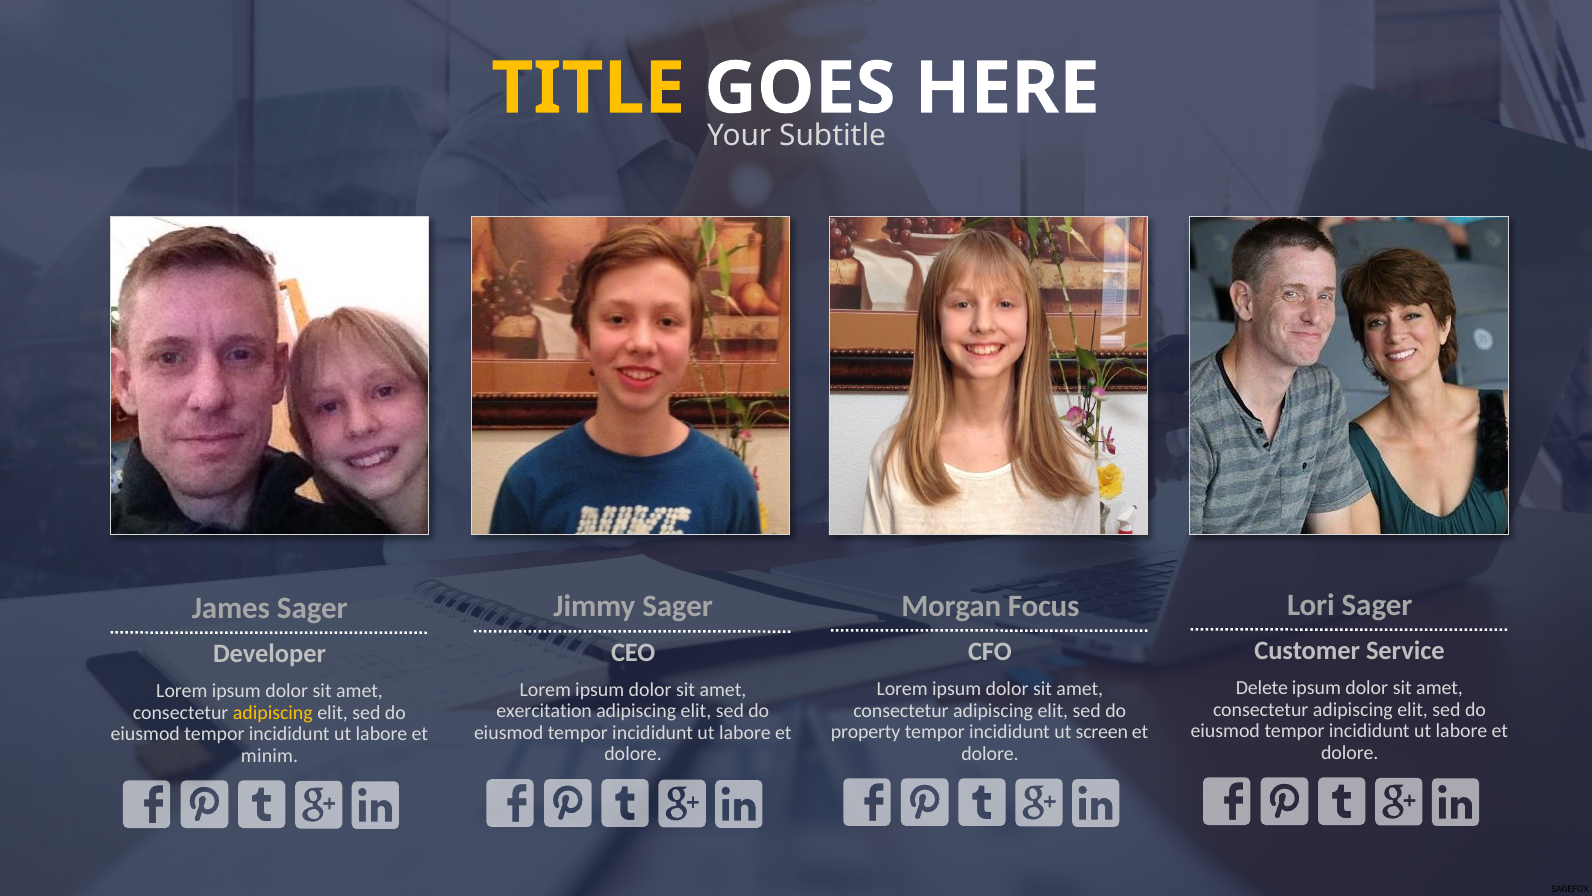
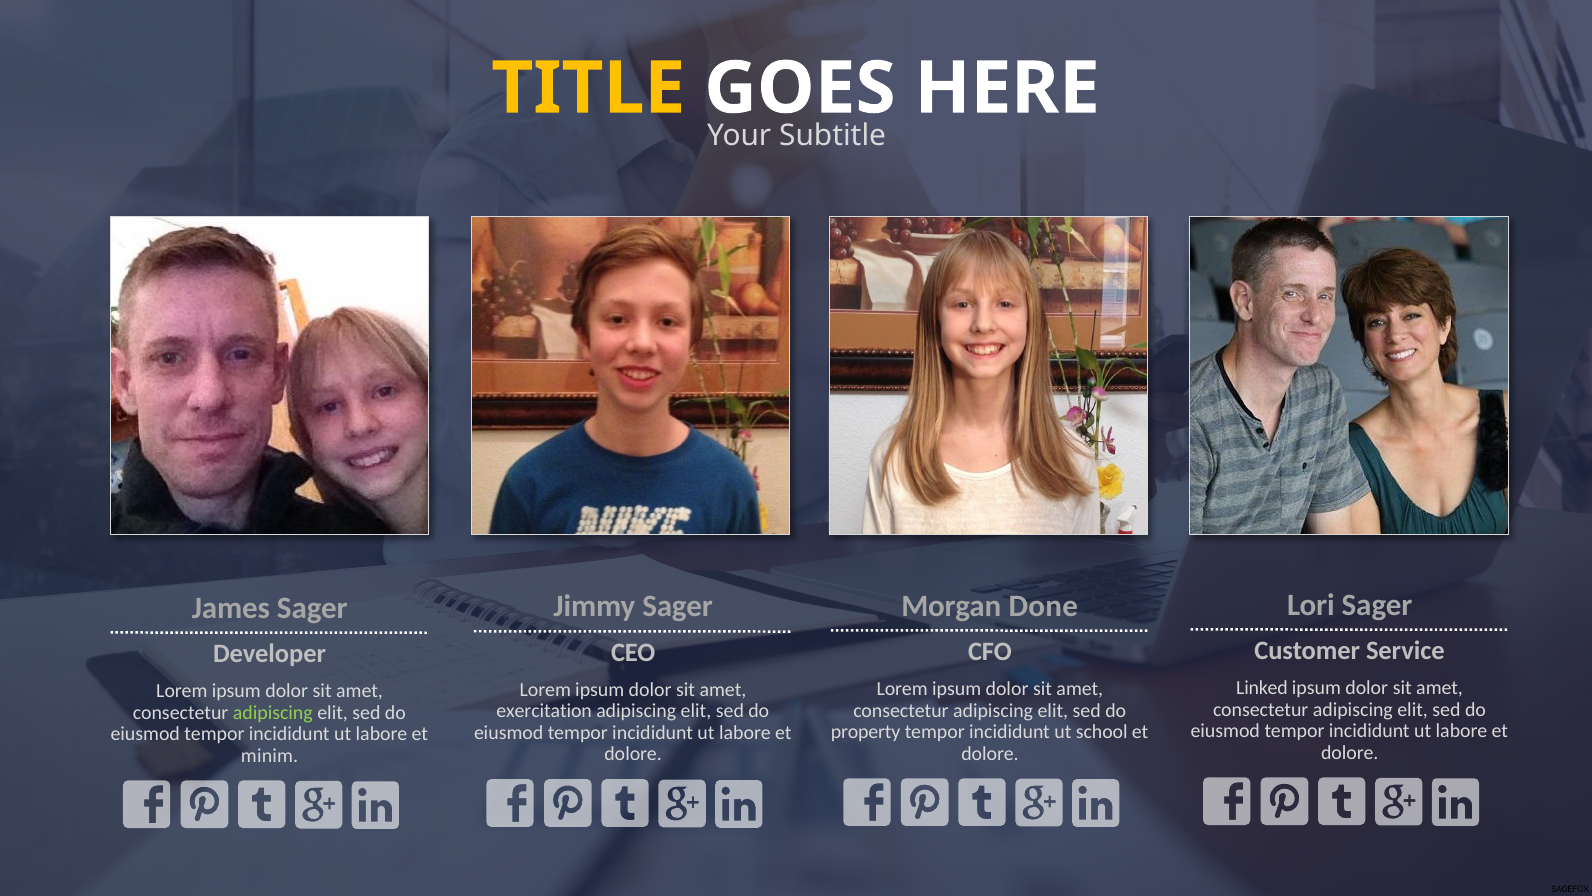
Focus: Focus -> Done (1043, 605)
Delete: Delete -> Linked (1262, 688)
adipiscing colour: yellow -> light green (273, 712)
screen: screen -> school (1102, 732)
